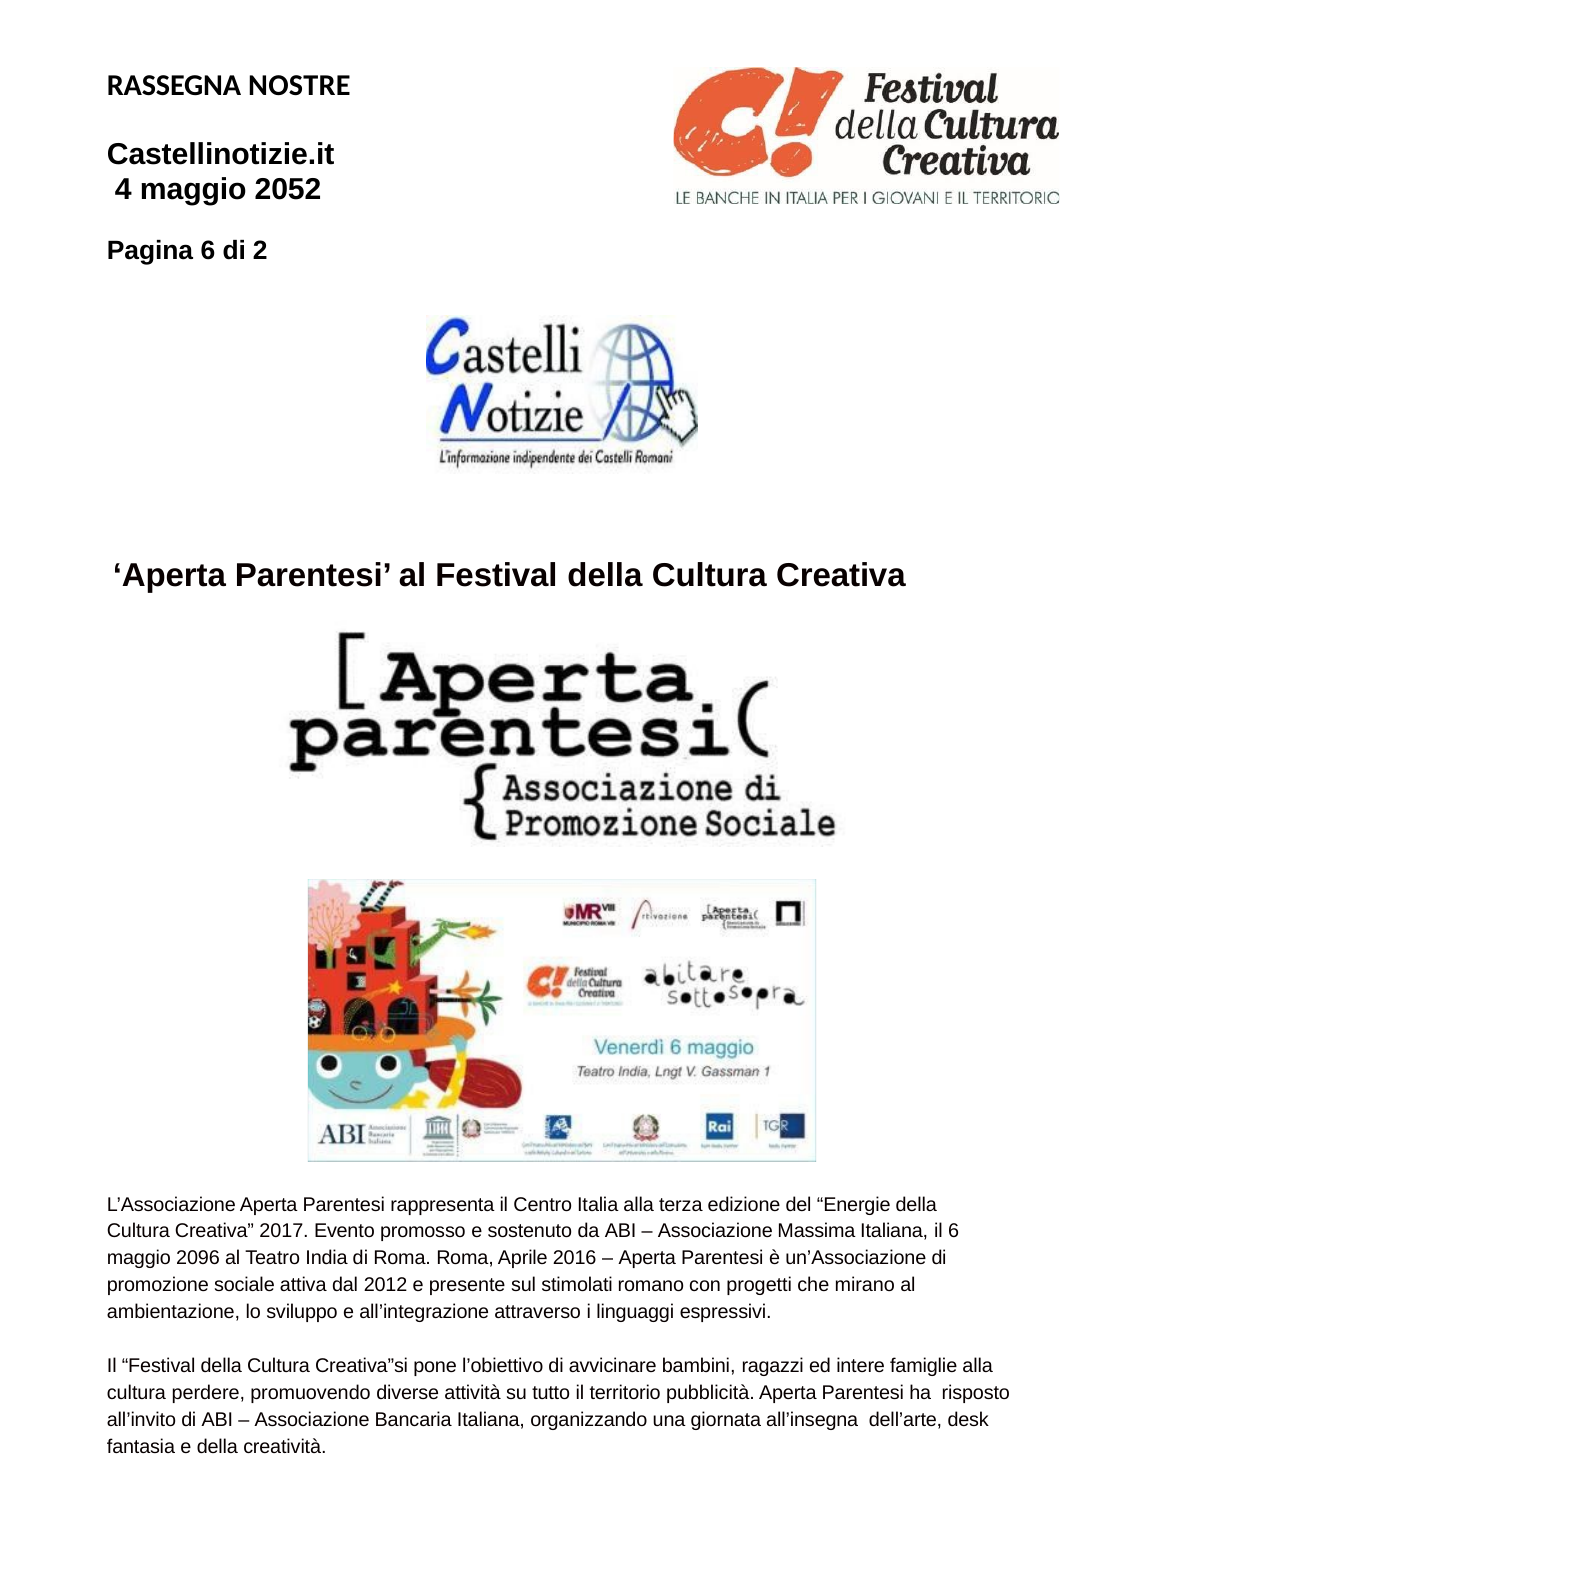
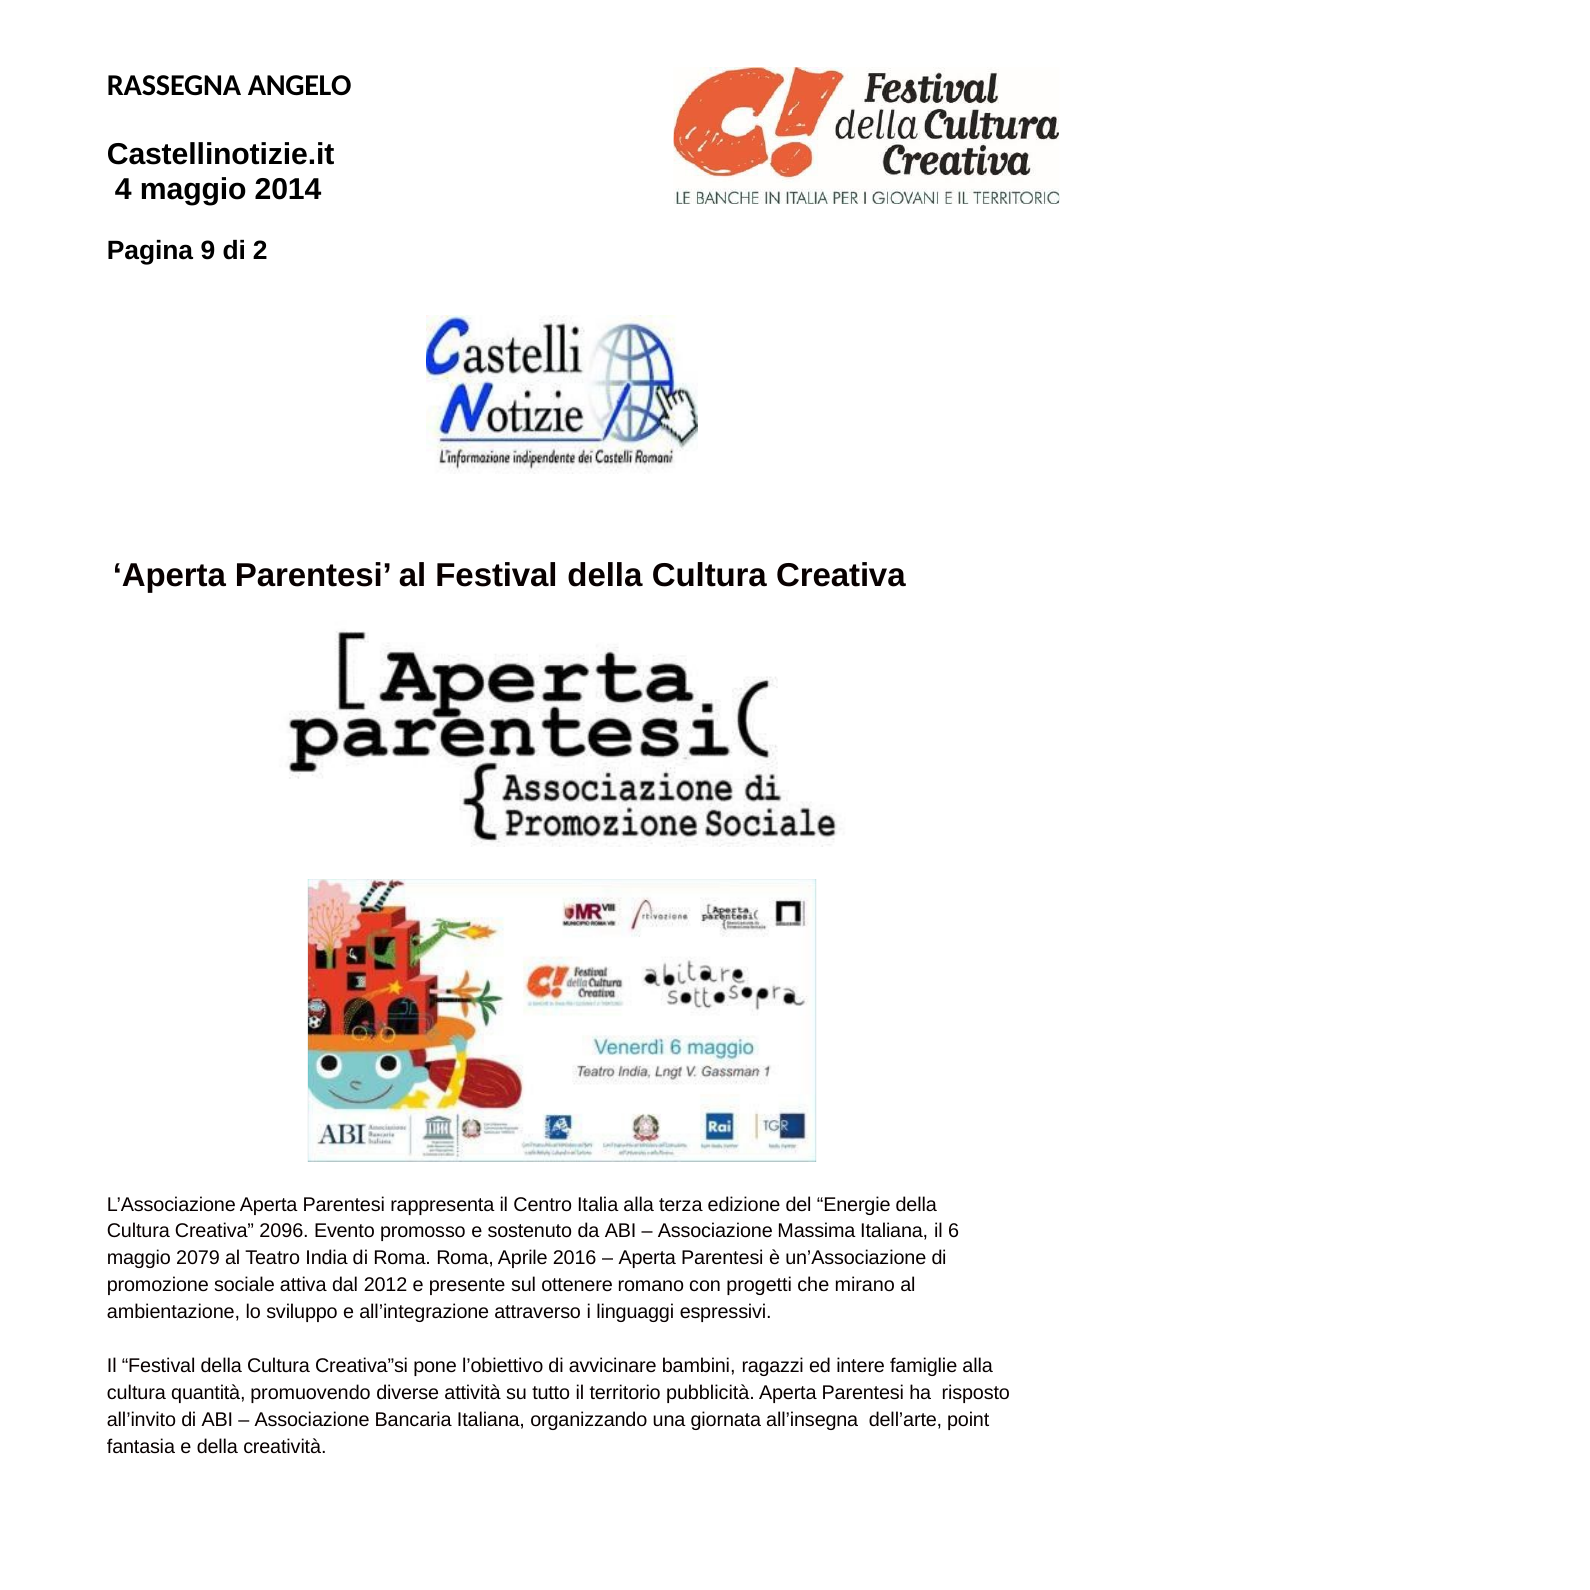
NOSTRE: NOSTRE -> ANGELO (300, 85)
2052: 2052 -> 2014 (288, 189)
Pagina 6: 6 -> 9 (208, 251)
2017: 2017 -> 2096 (284, 1231)
2096: 2096 -> 2079 (198, 1258)
stimolati: stimolati -> ottenere (577, 1285)
perdere: perdere -> quantità (208, 1393)
desk: desk -> point (968, 1420)
